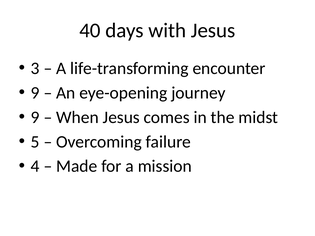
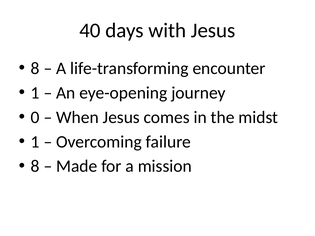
3: 3 -> 8 (35, 68)
9: 9 -> 1 (35, 93)
9: 9 -> 0 (35, 117)
5: 5 -> 1 (35, 142)
4: 4 -> 8 (35, 166)
